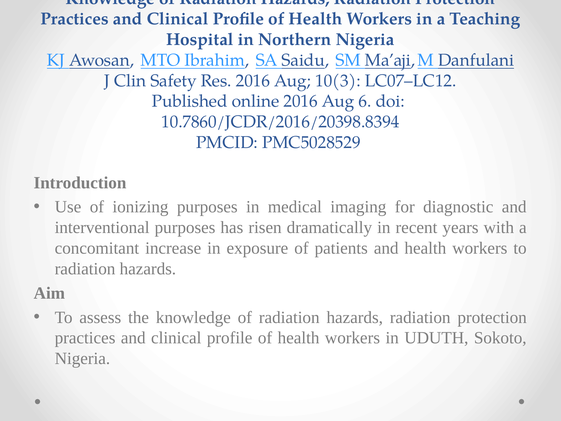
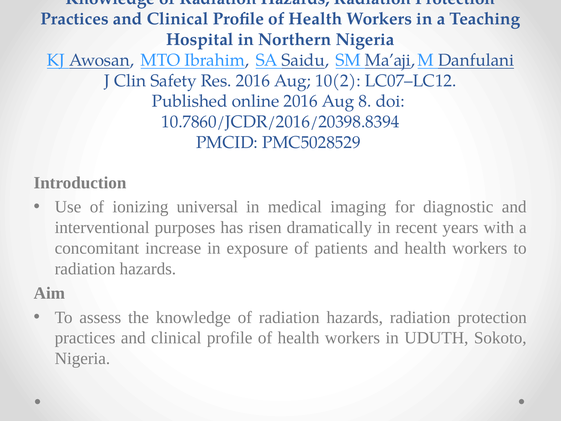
10(3: 10(3 -> 10(2 (338, 81)
6: 6 -> 8 (365, 101)
ionizing purposes: purposes -> universal (207, 207)
